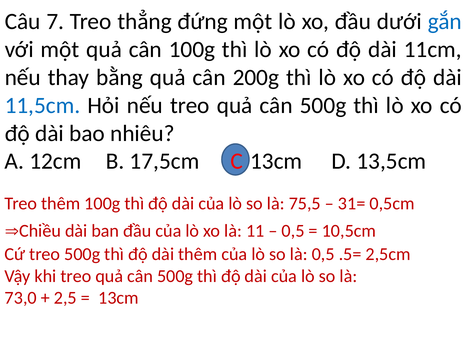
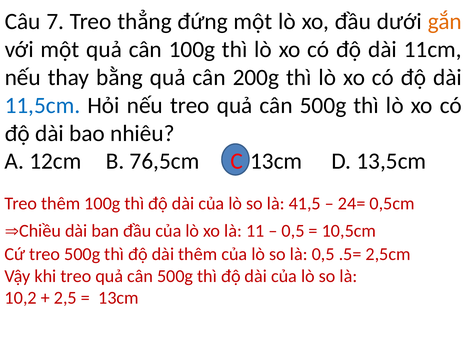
gắn colour: blue -> orange (445, 21)
17,5cm: 17,5cm -> 76,5cm (165, 161)
75,5: 75,5 -> 41,5 (305, 204)
31=: 31= -> 24= (352, 204)
73,0: 73,0 -> 10,2 (21, 298)
